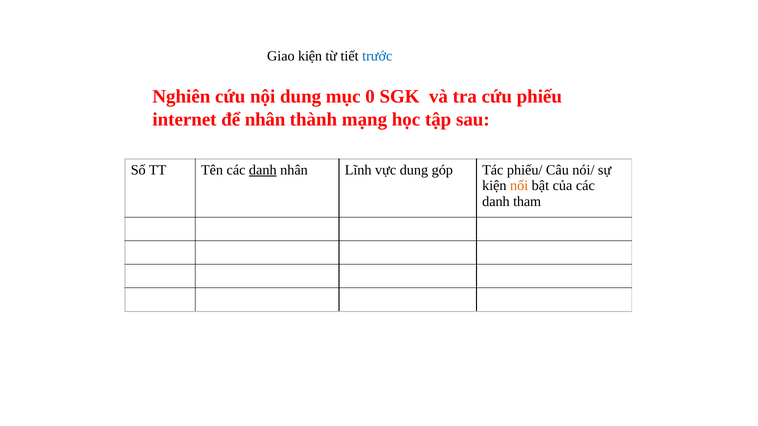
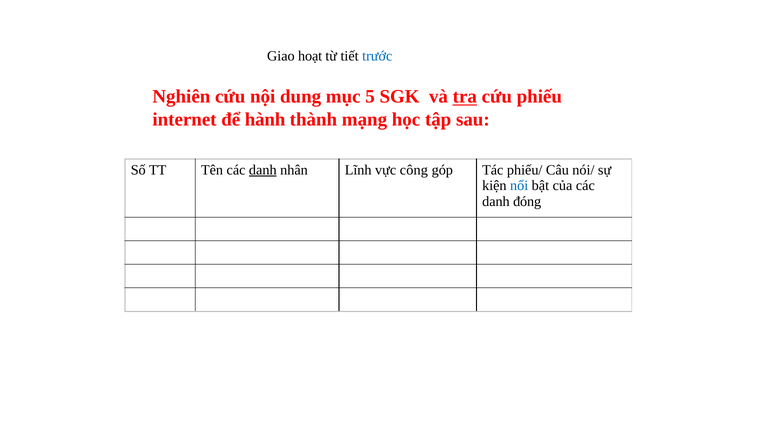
Giao kiện: kiện -> hoạt (310, 56)
0: 0 -> 5 (370, 97)
tra underline: none -> present (465, 97)
để nhân: nhân -> hành (265, 120)
vực dung: dung -> công (414, 170)
nổi colour: orange -> blue (519, 186)
tham: tham -> đóng (527, 201)
